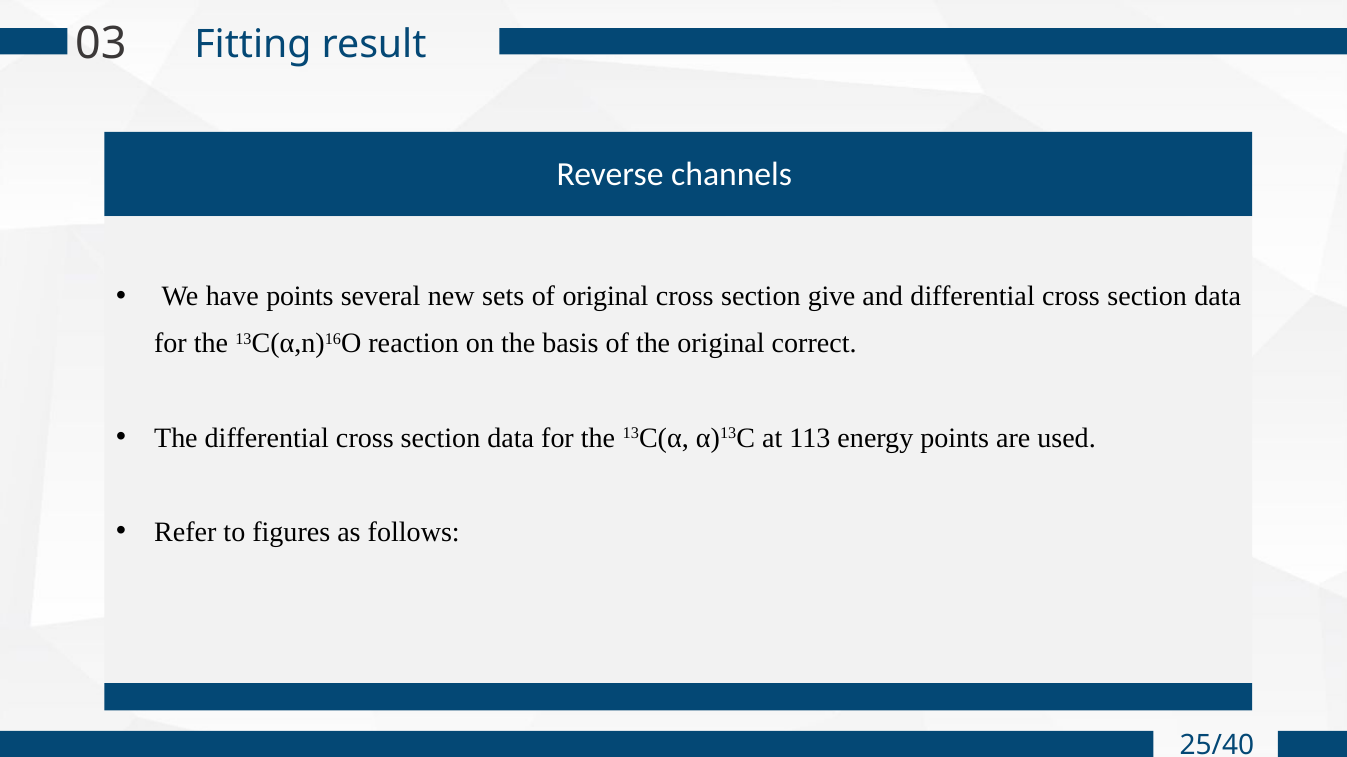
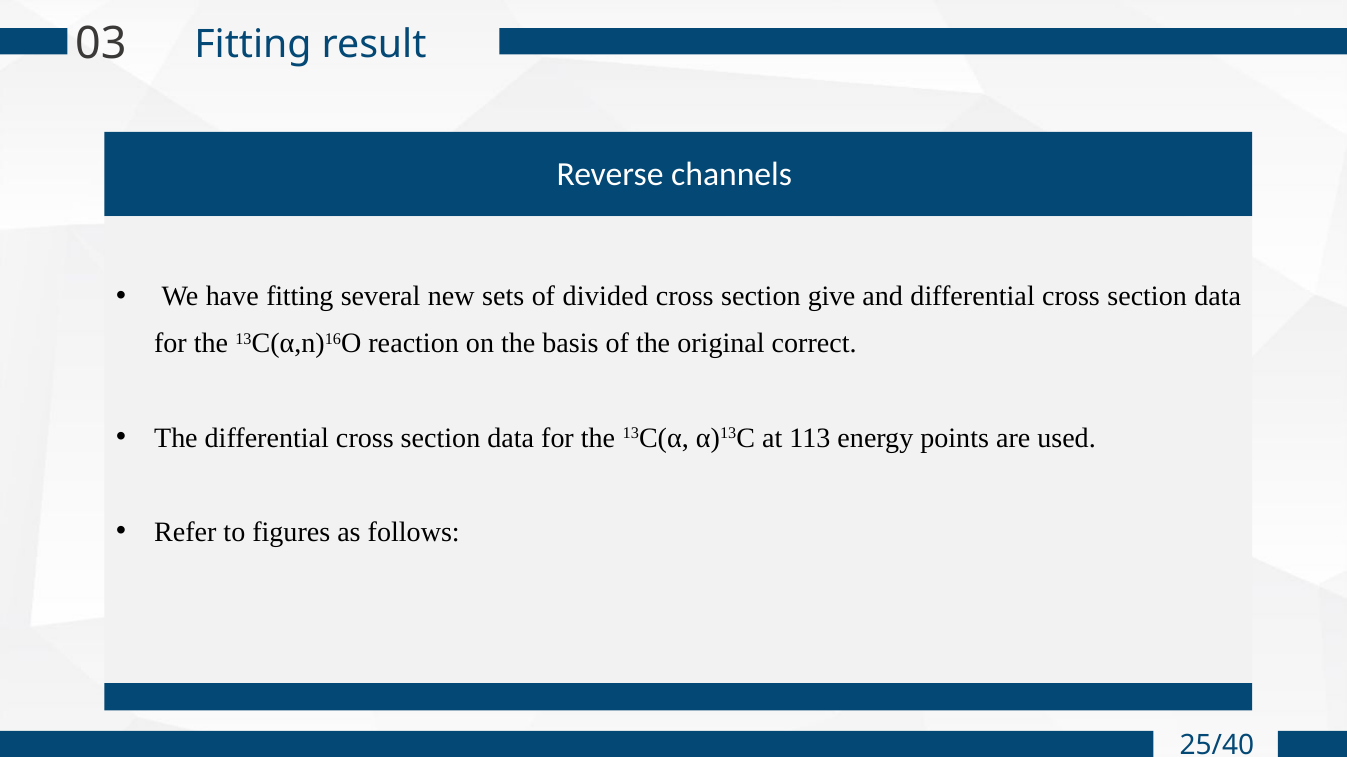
have points: points -> fitting (300, 297)
of original: original -> divided (605, 297)
